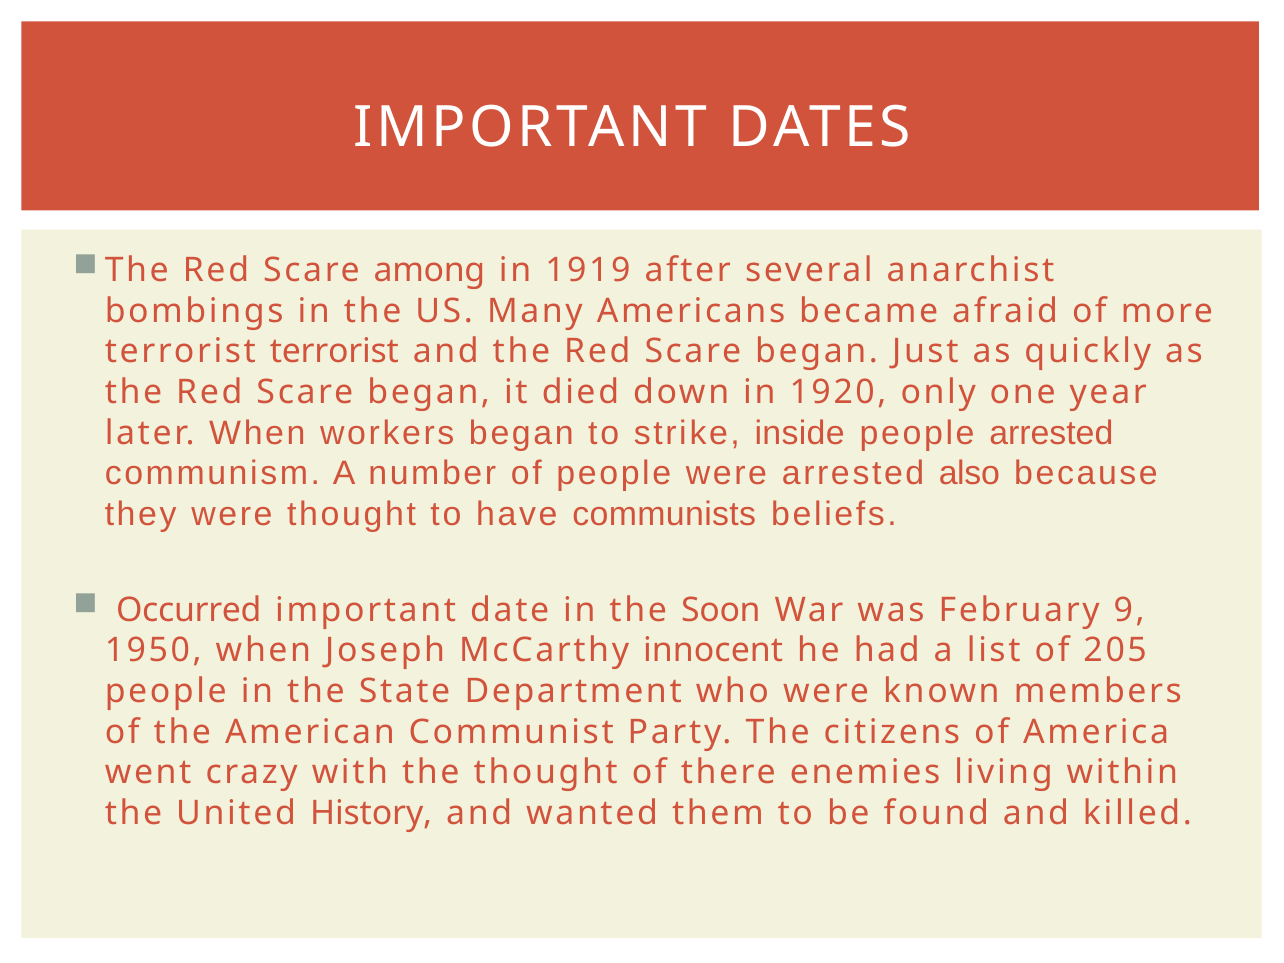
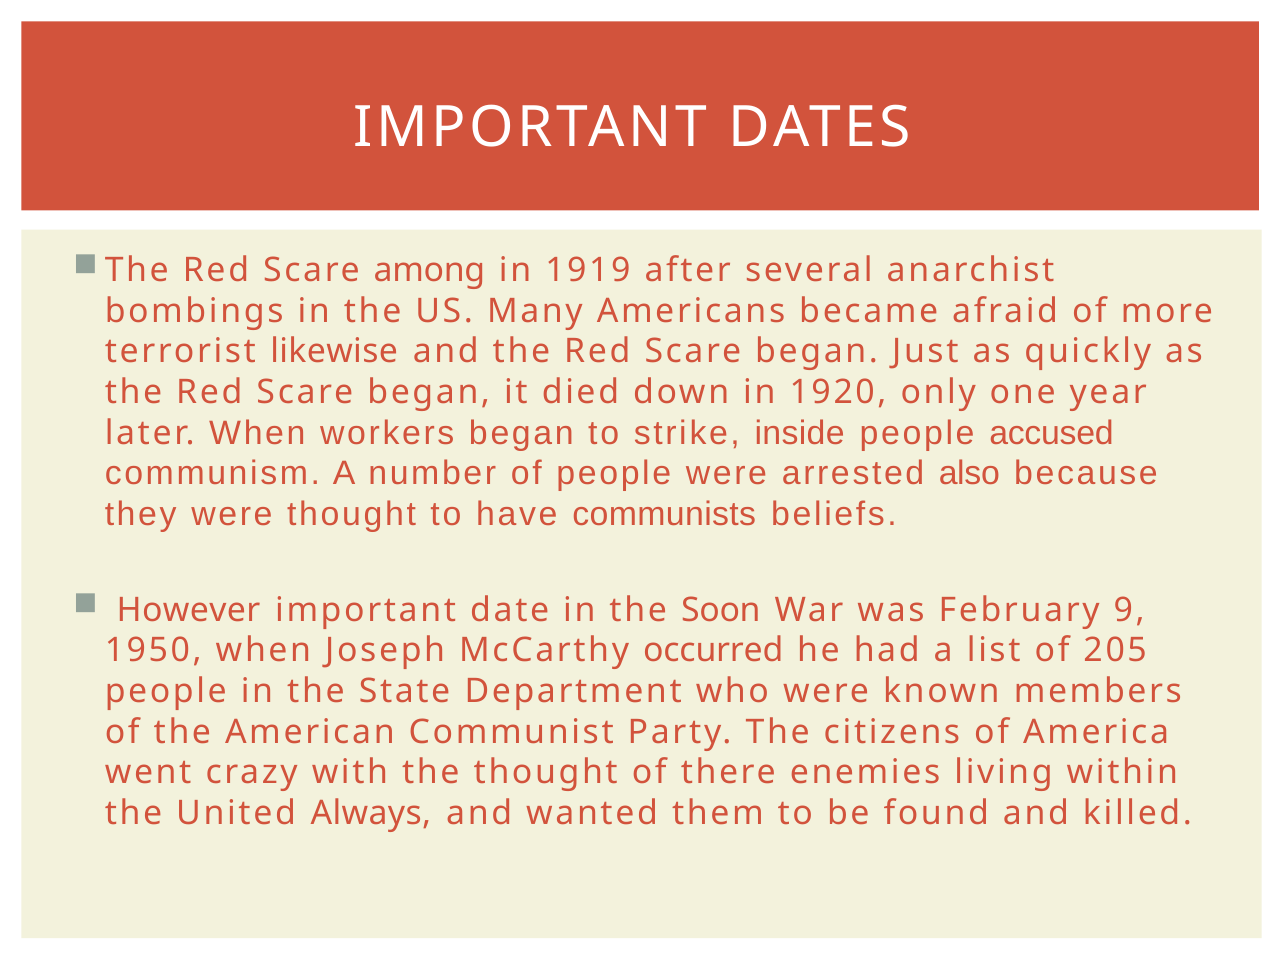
terrorist terrorist: terrorist -> likewise (334, 352)
people arrested: arrested -> accused (1051, 433)
Occurred: Occurred -> However (188, 610)
innocent: innocent -> occurred (713, 651)
History: History -> Always (371, 813)
